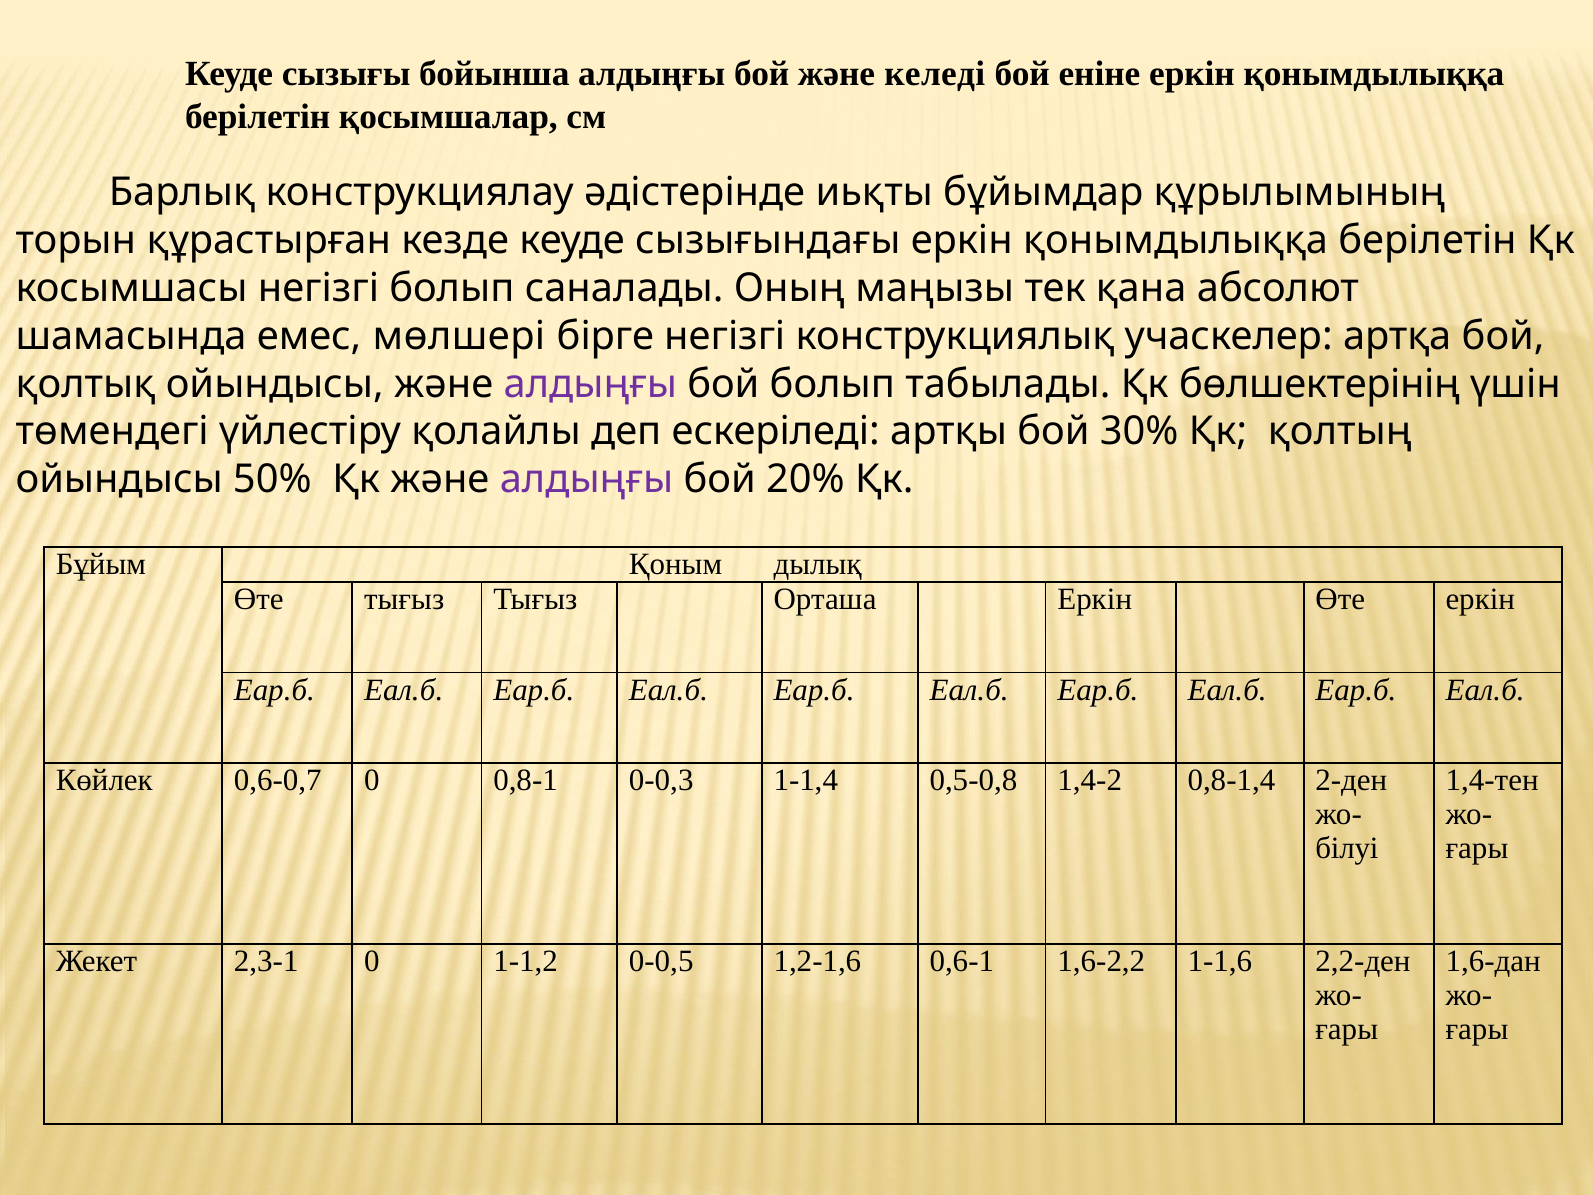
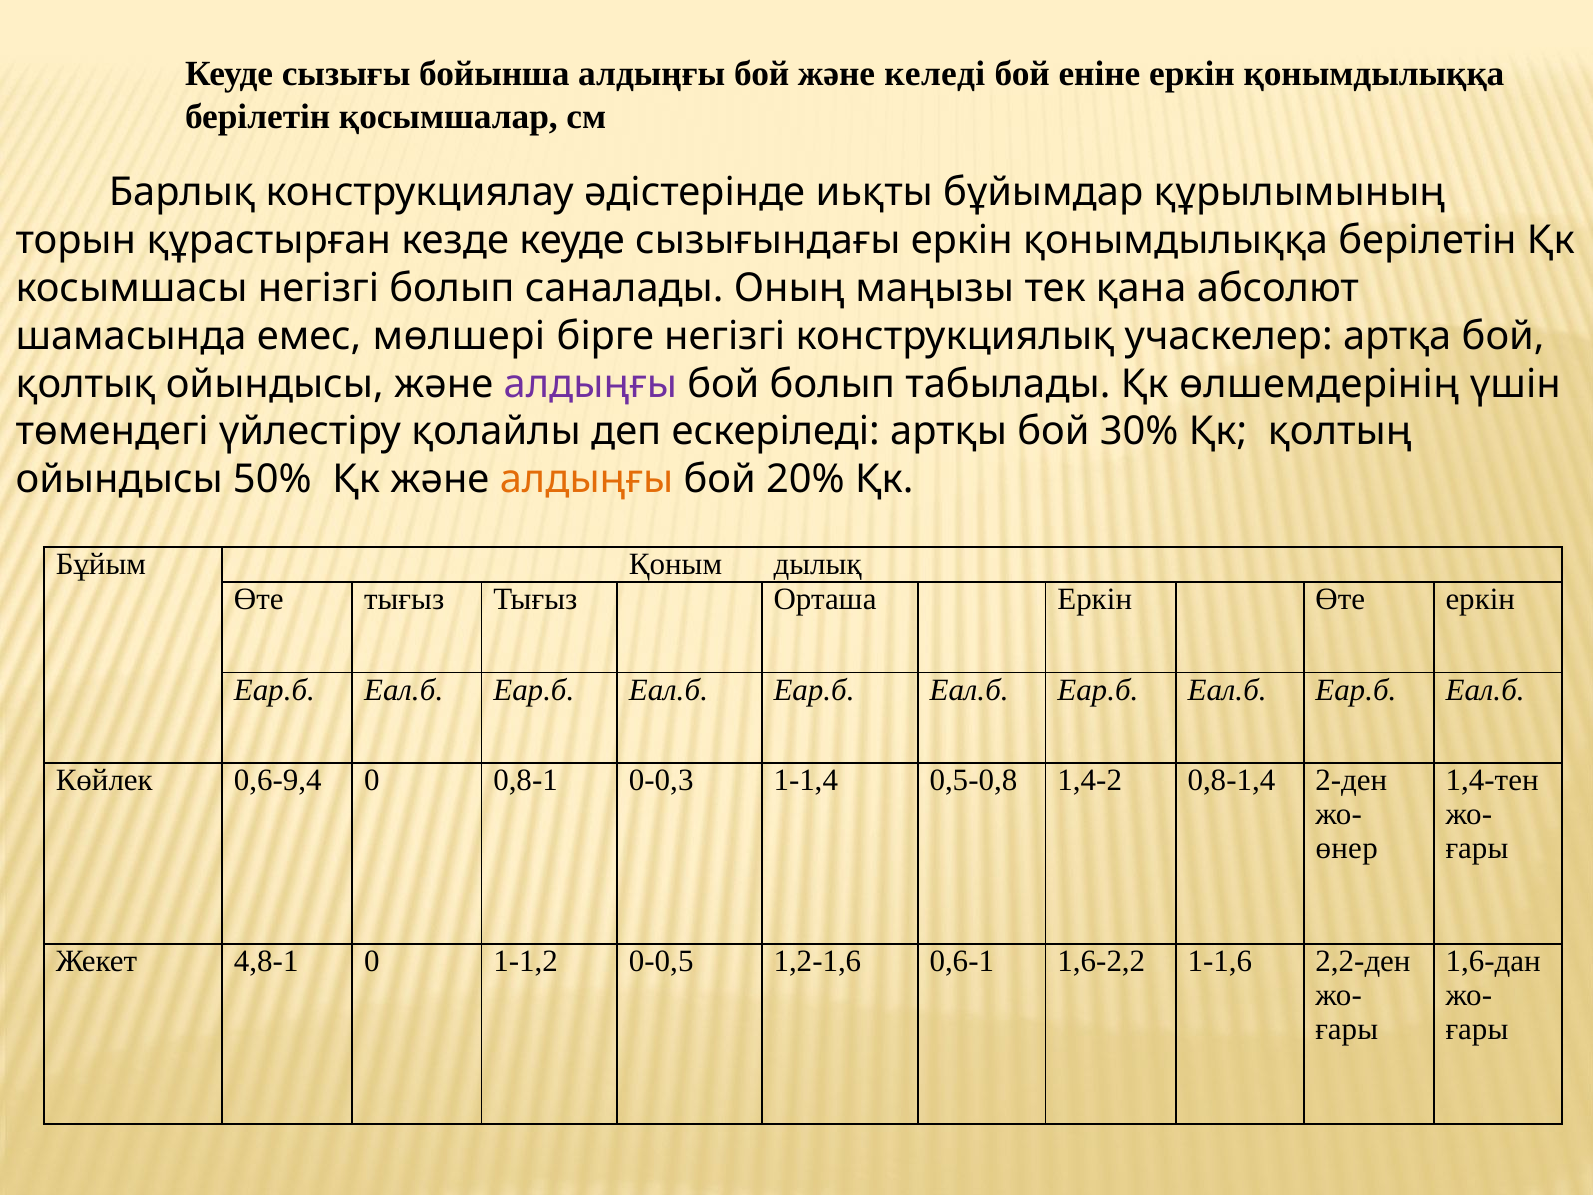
бөлшектерінің: бөлшектерінің -> өлшемдерінің (1319, 384)
алдыңғы colour: purple -> orange (587, 479)
0,6-0,7: 0,6-0,7 -> 0,6-9,4 (278, 780)
білуі: білуі -> өнер (1347, 849)
2,3-1: 2,3-1 -> 4,8-1 (266, 961)
